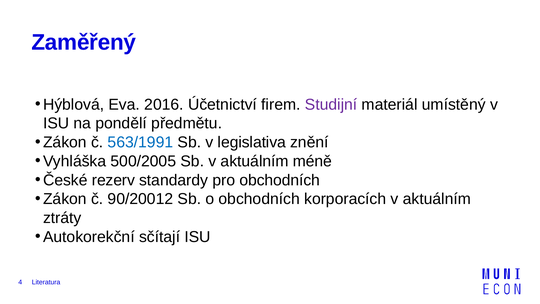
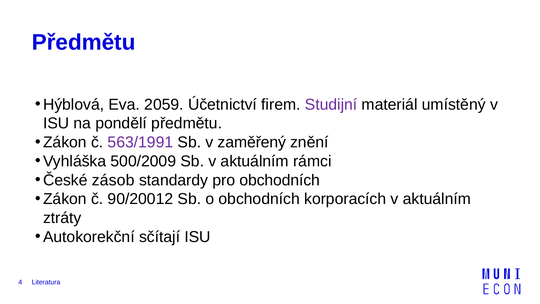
Zaměřený: Zaměřený -> Předmětu (84, 42)
2016: 2016 -> 2059 (164, 104)
563/1991 colour: blue -> purple (140, 142)
legislativa: legislativa -> zaměřený (252, 142)
500/2005: 500/2005 -> 500/2009 (143, 161)
méně: méně -> rámci (312, 161)
rezerv: rezerv -> zásob (113, 180)
